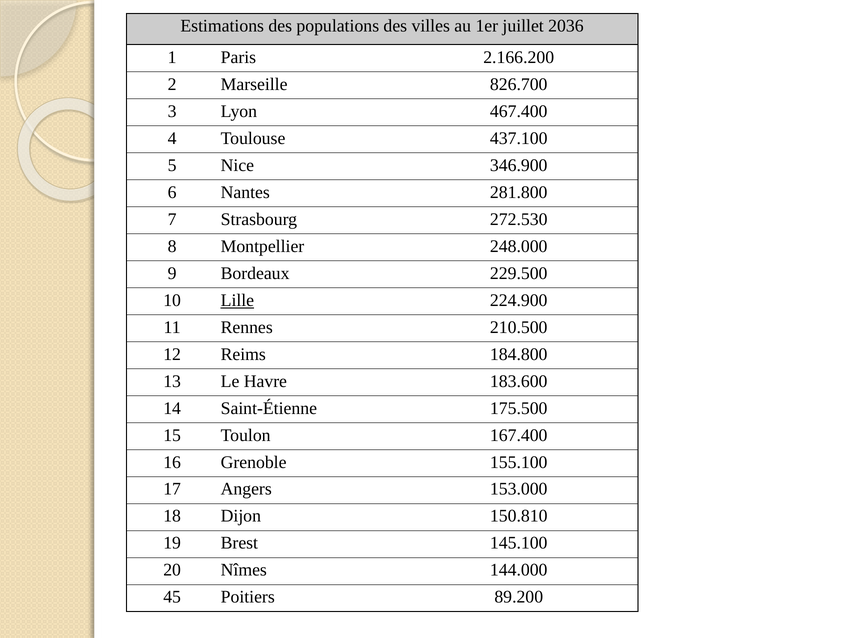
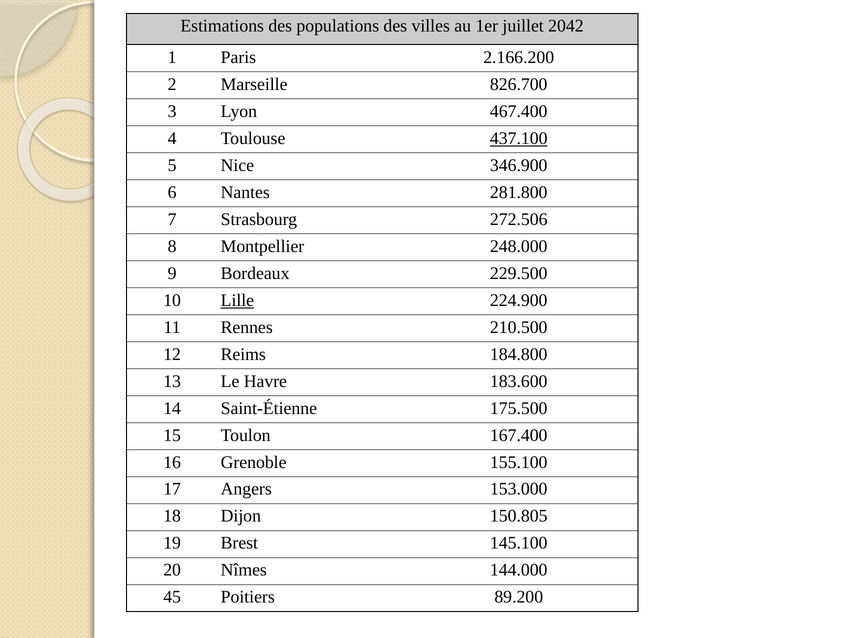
2036: 2036 -> 2042 (566, 26)
437.100 underline: none -> present (519, 138)
272.530: 272.530 -> 272.506 (519, 219)
150.810: 150.810 -> 150.805 (519, 516)
